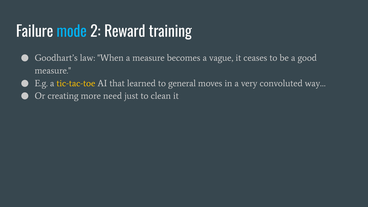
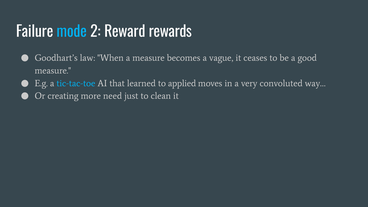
training: training -> rewards (170, 32)
tic-tac-toe colour: yellow -> light blue (76, 83)
general: general -> applied (182, 83)
